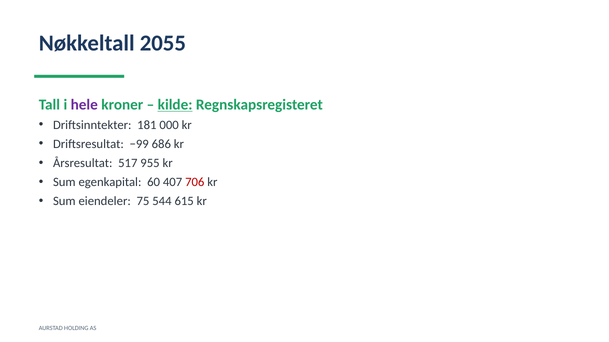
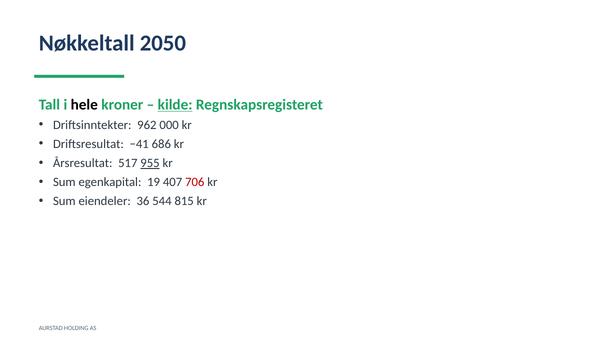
2055: 2055 -> 2050 (163, 43)
hele colour: purple -> black (84, 105)
181: 181 -> 962 (147, 125)
−99: −99 -> −41 (139, 144)
955 underline: none -> present (150, 163)
60: 60 -> 19 (154, 182)
75: 75 -> 36 (143, 201)
615: 615 -> 815 (184, 201)
